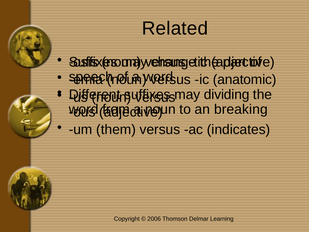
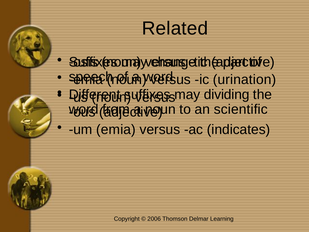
anatomic: anatomic -> urination (245, 80)
breaking: breaking -> scientific (241, 109)
um them: them -> emia (116, 130)
